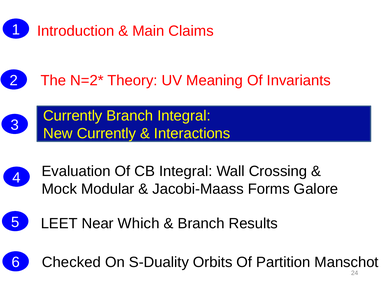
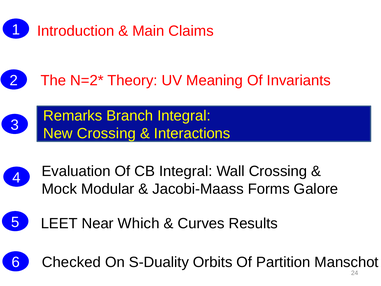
Currently: Currently -> Remarks (73, 116)
New Currently: Currently -> Crossing (106, 133)
Branch: Branch -> Curves (201, 223)
